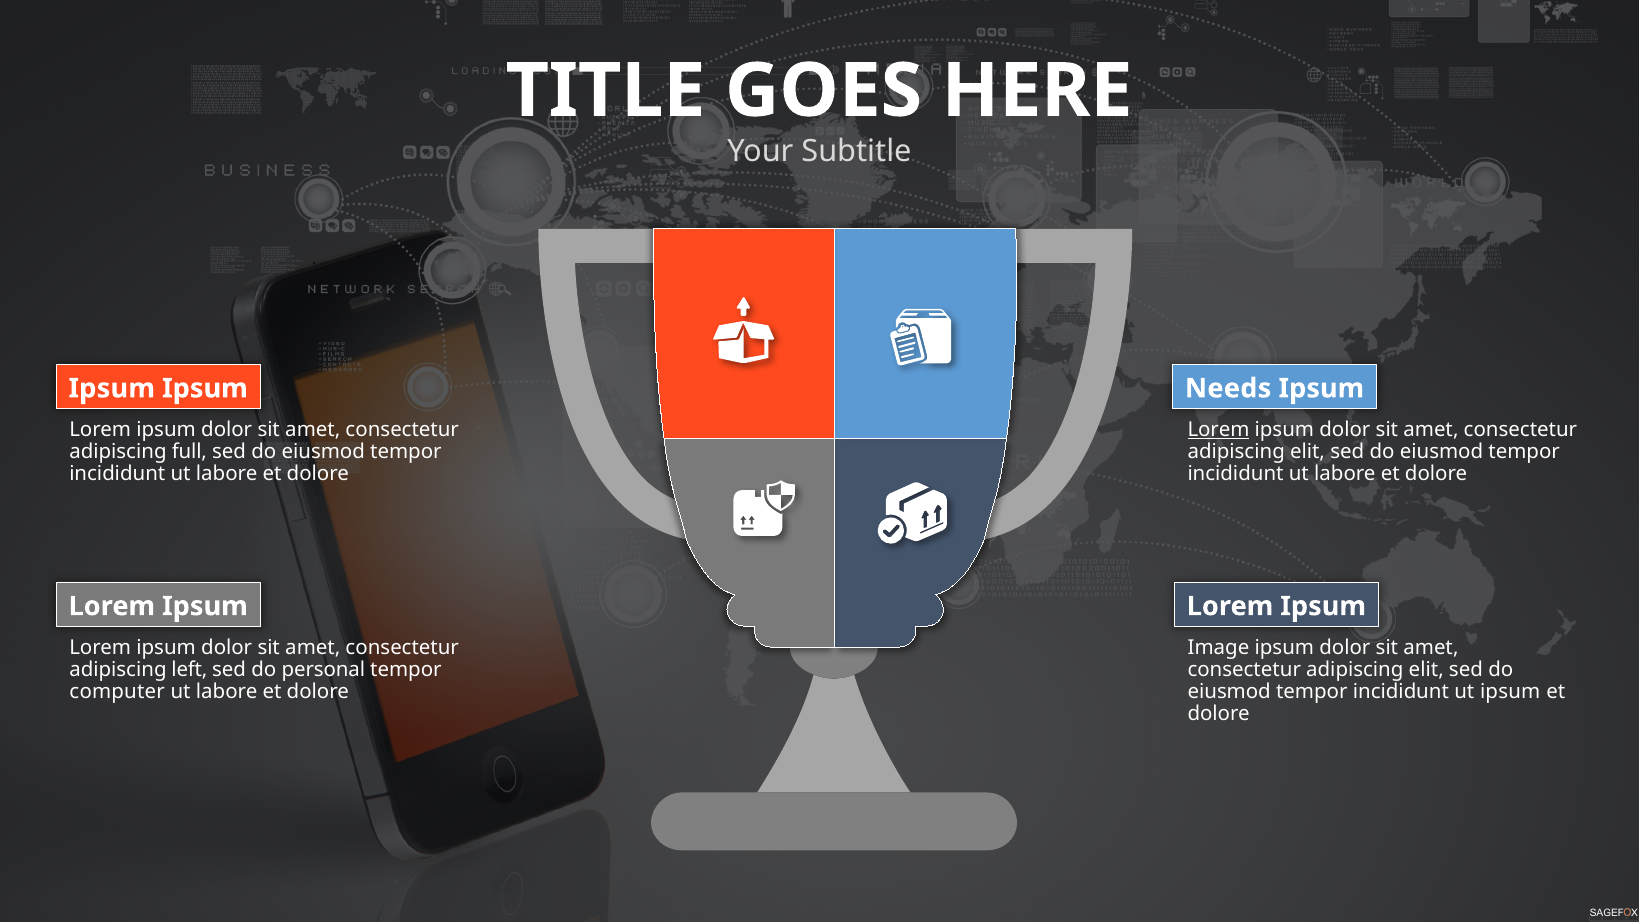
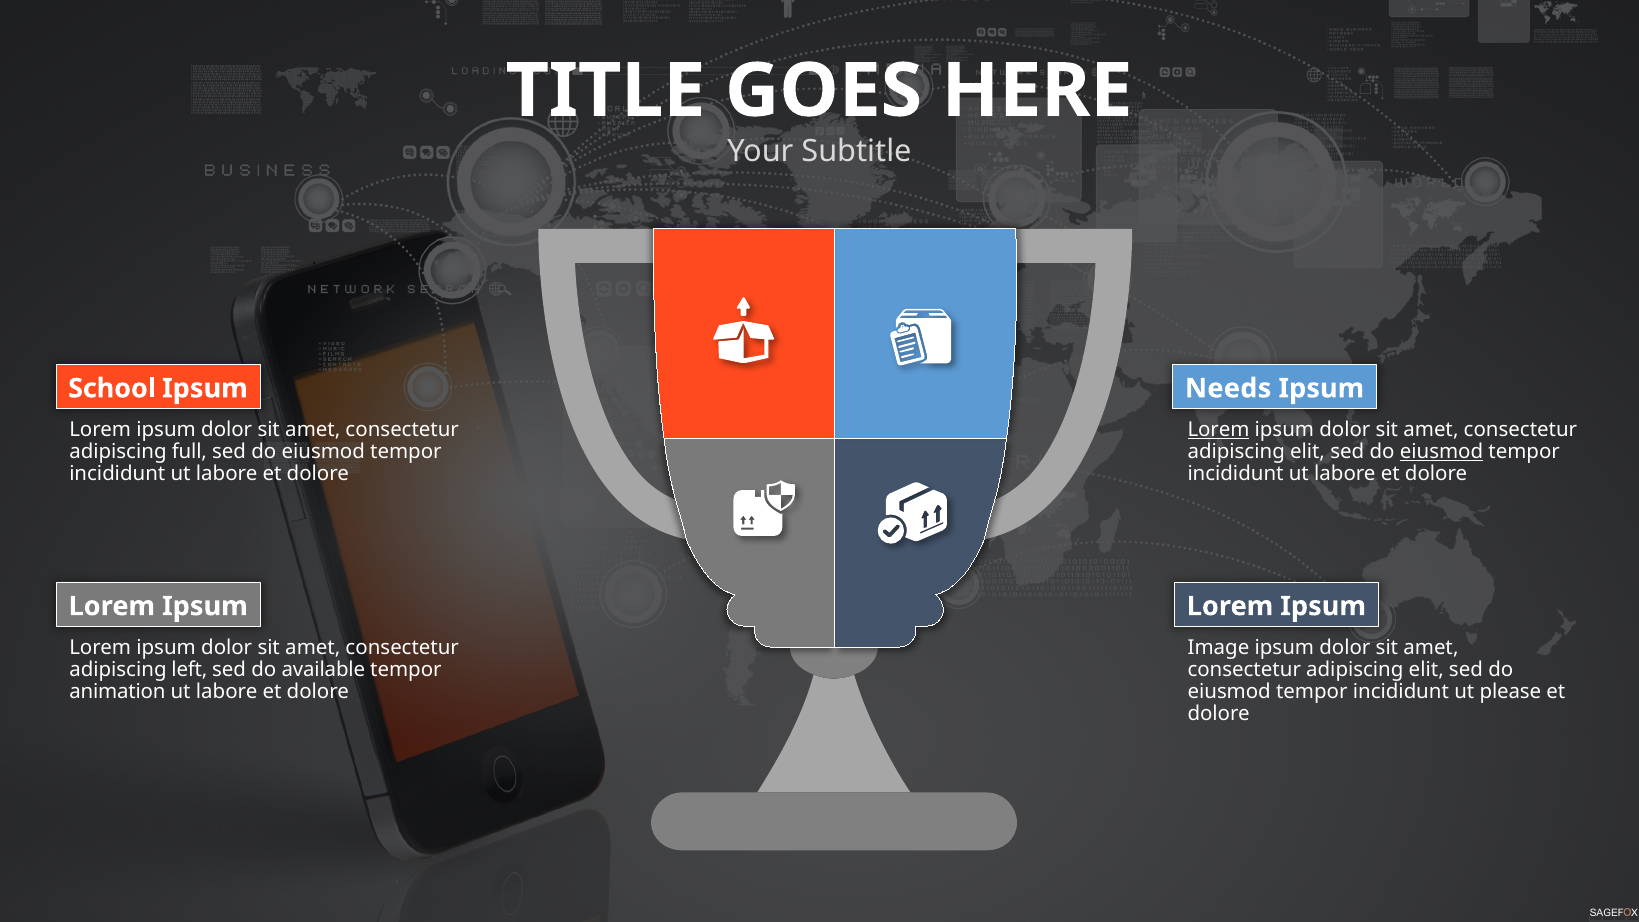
Ipsum: Ipsum -> School (112, 388)
eiusmod underline: none -> present (1442, 452)
personal: personal -> available (323, 670)
computer: computer -> animation (117, 692)
ut ipsum: ipsum -> please (1510, 692)
